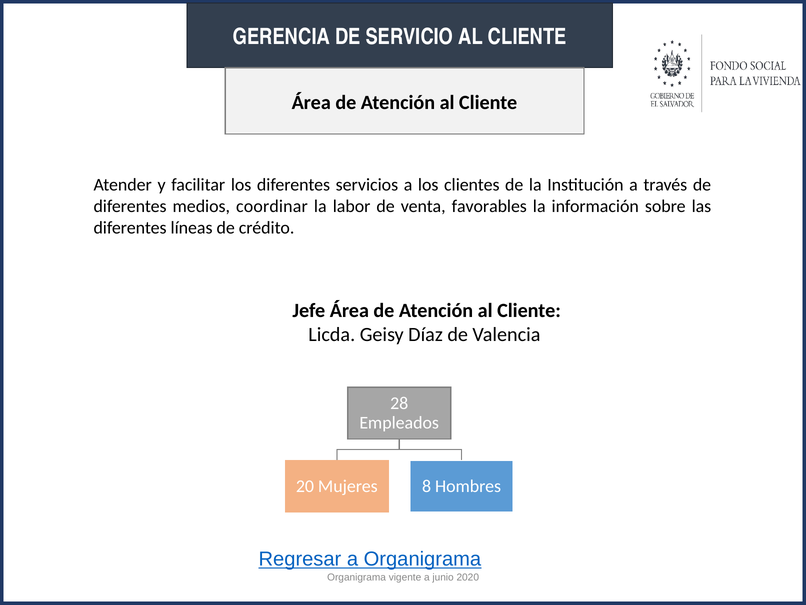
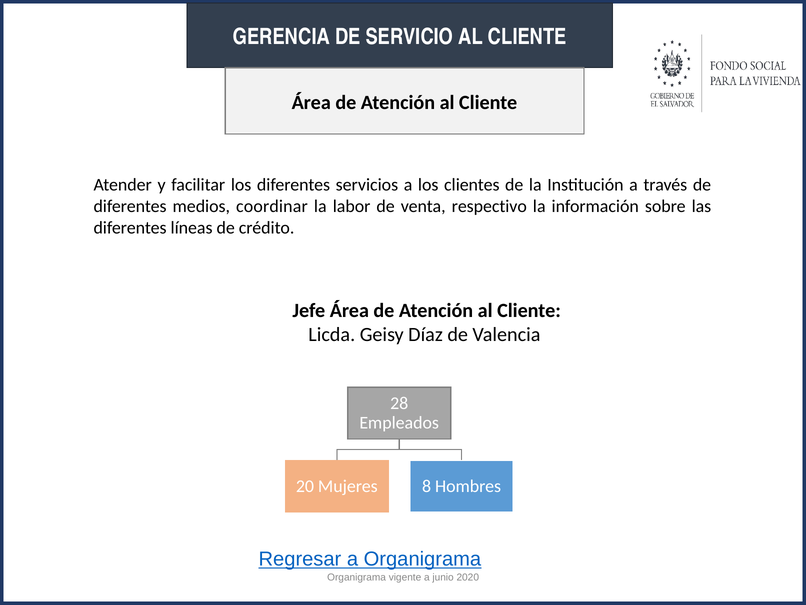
favorables: favorables -> respectivo (489, 206)
